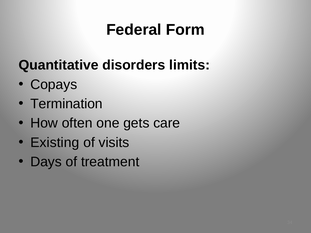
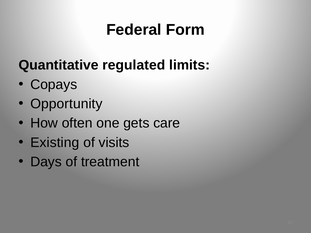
disorders: disorders -> regulated (134, 65)
Termination: Termination -> Opportunity (66, 104)
